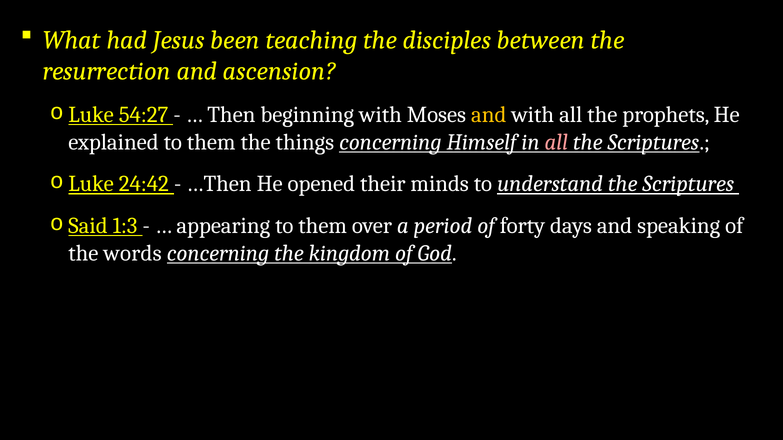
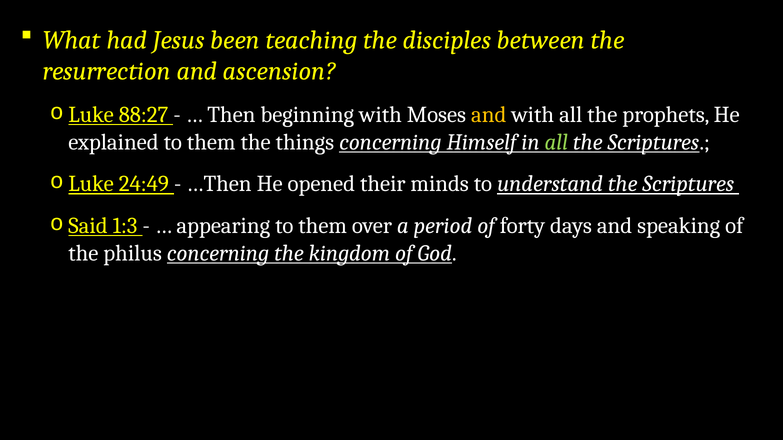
54:27: 54:27 -> 88:27 (144, 115)
all colour: pink -> light green (556, 142)
24:42: 24:42 -> 24:49 (144, 184)
words: words -> philus (133, 253)
